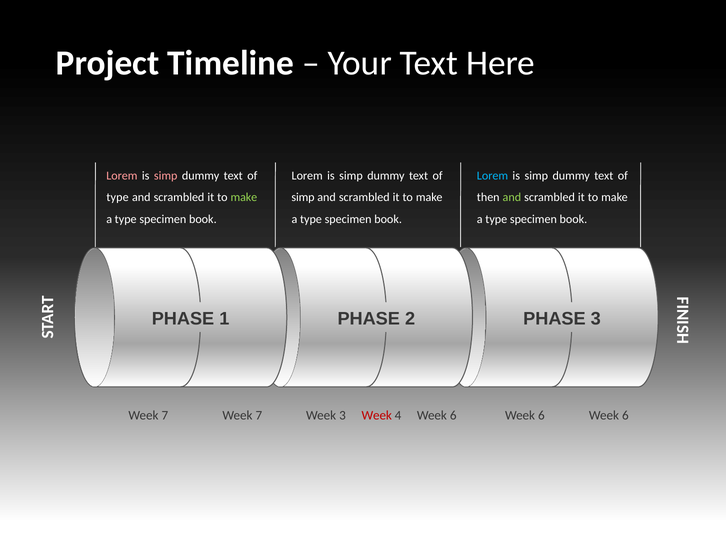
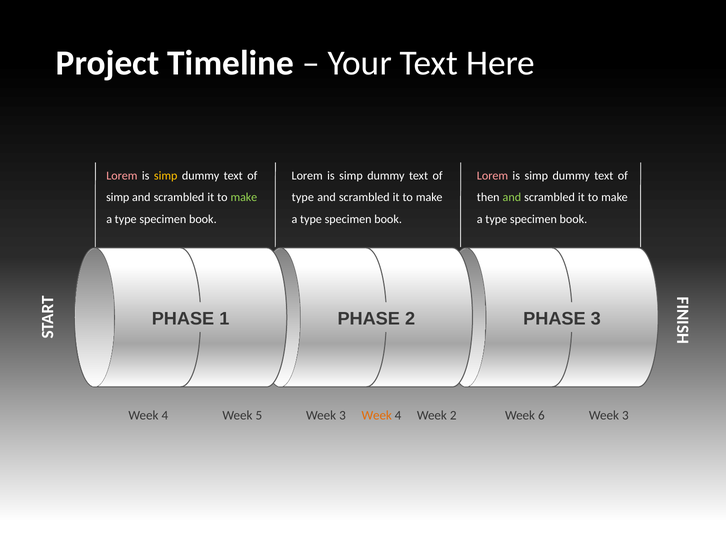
simp colour: pink -> yellow (166, 176)
Lorem colour: light blue -> pink (492, 176)
type: type -> simp (118, 198)
simp: simp -> type (303, 198)
7: 7 -> 4 (165, 416)
7: 7 -> 5 (259, 416)
Week colour: red -> orange (377, 416)
4 Week 6: 6 -> 2 (453, 416)
6: 6 -> 3 (625, 416)
